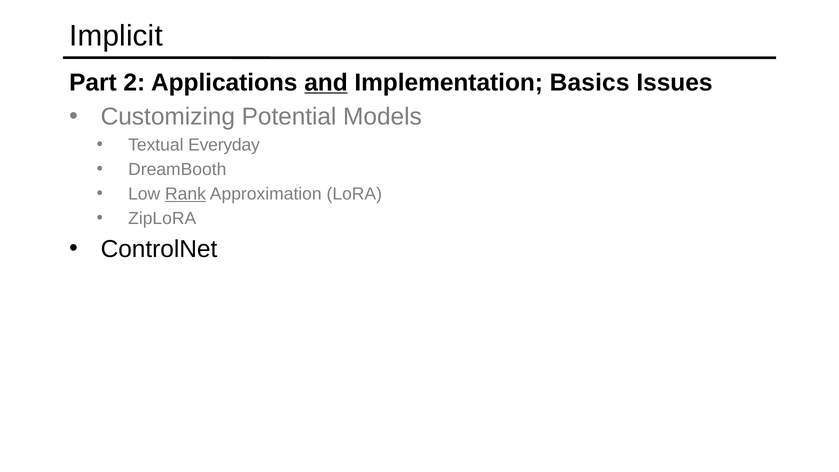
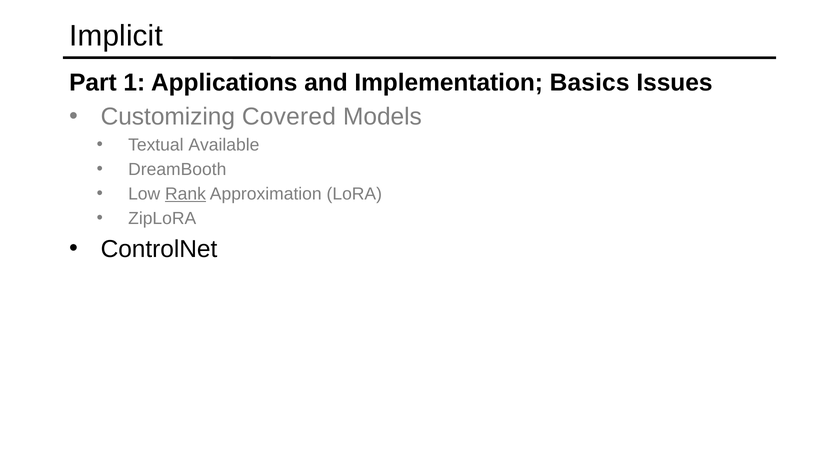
2: 2 -> 1 (134, 82)
and underline: present -> none (326, 82)
Potential: Potential -> Covered (289, 117)
Everyday: Everyday -> Available (224, 145)
